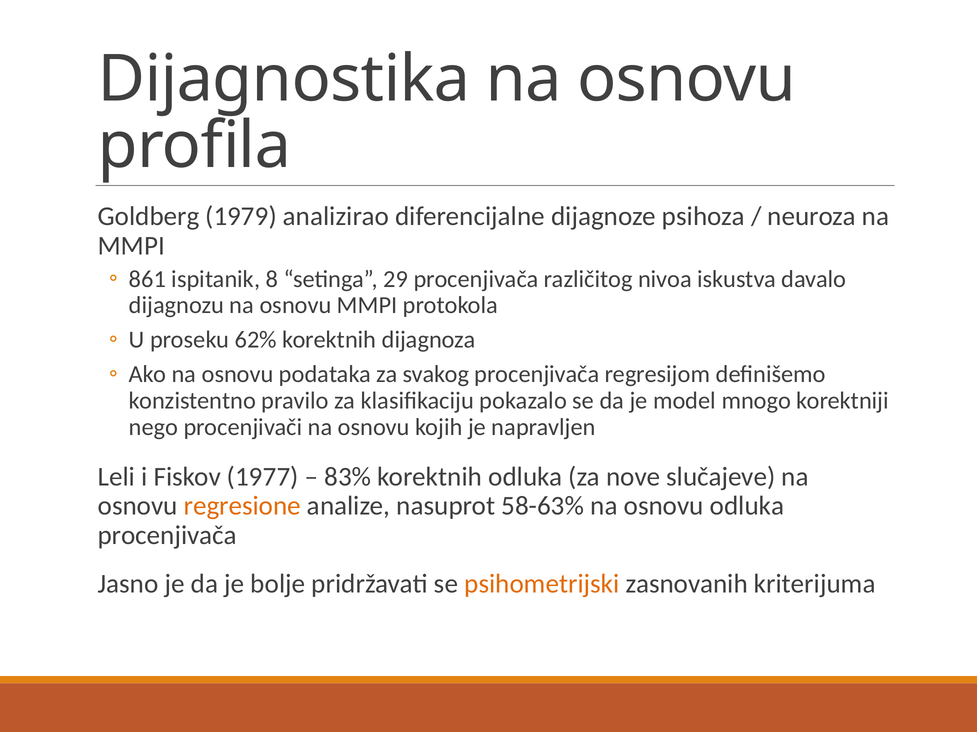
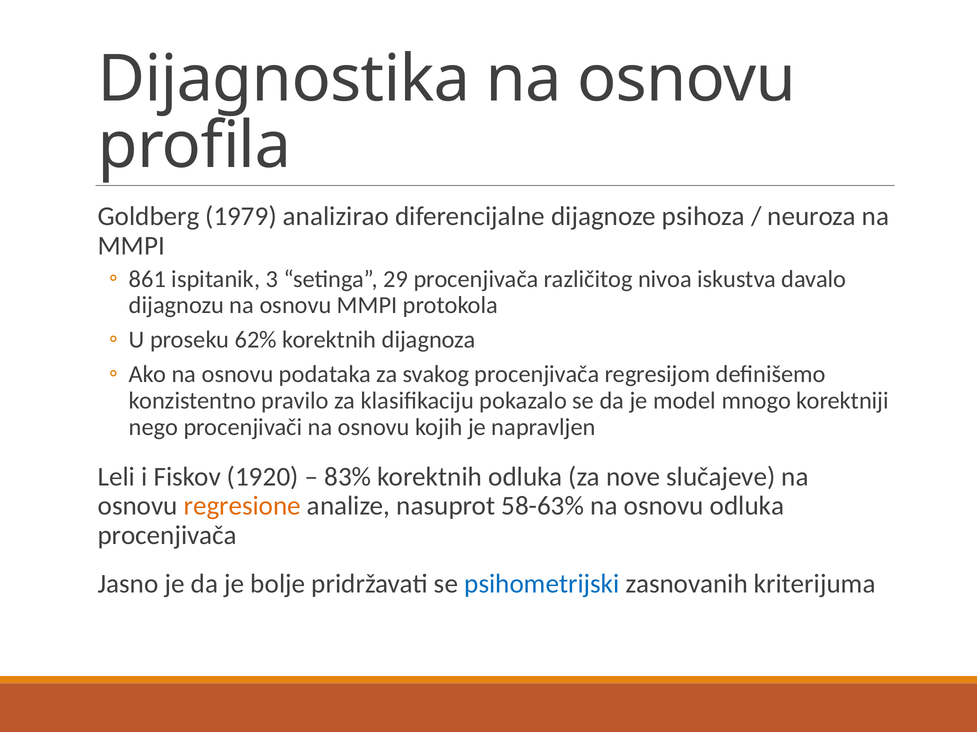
8: 8 -> 3 (272, 279)
1977: 1977 -> 1920 (263, 477)
psihometrijski colour: orange -> blue (542, 584)
